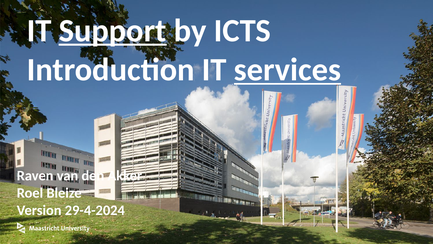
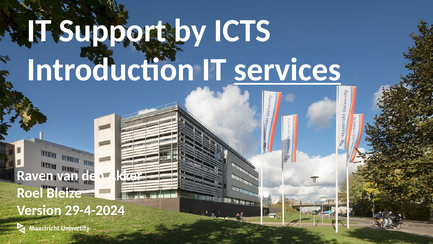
Support underline: present -> none (113, 31)
